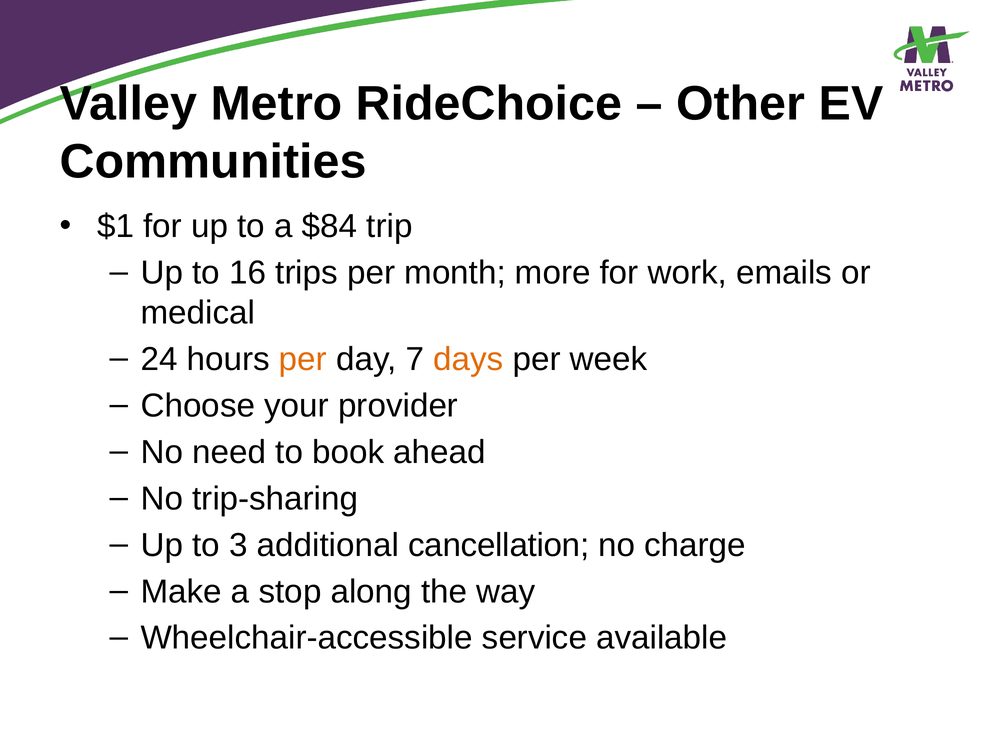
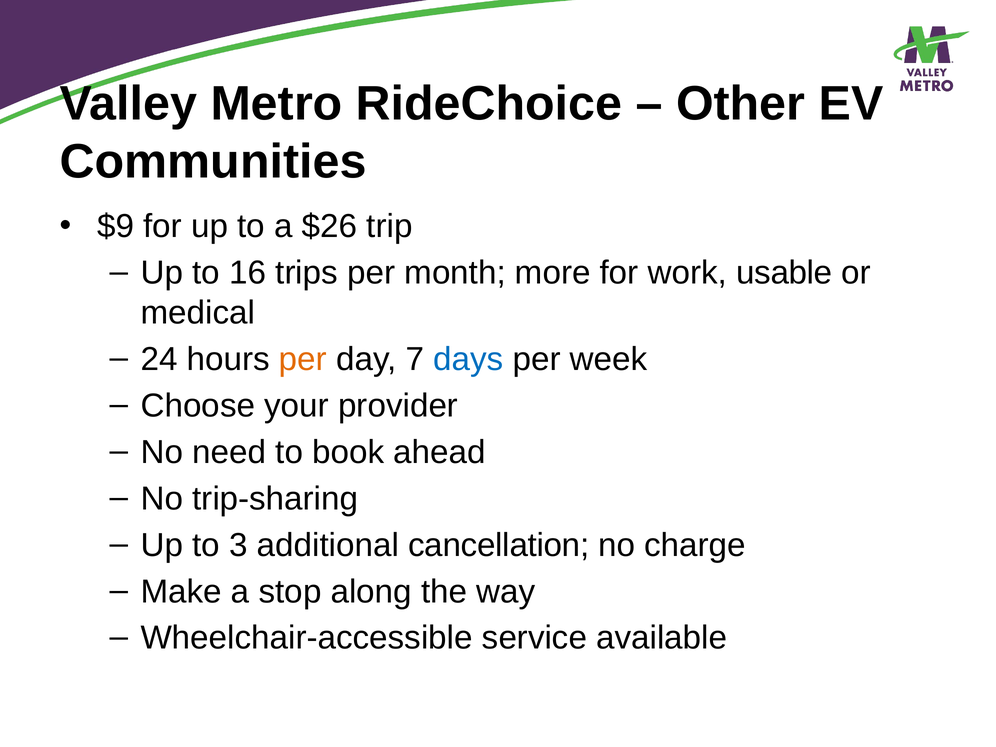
$1: $1 -> $9 (116, 226)
$84: $84 -> $26 (329, 226)
emails: emails -> usable (784, 273)
days colour: orange -> blue (468, 359)
